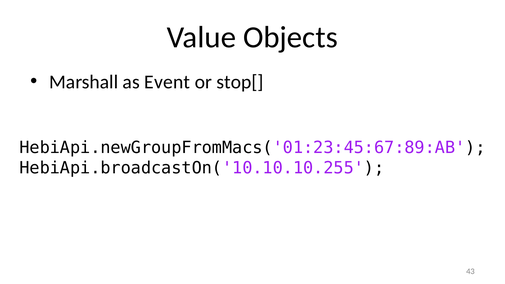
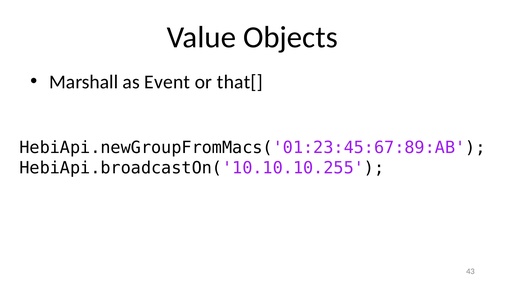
stop[: stop[ -> that[ (240, 82)
